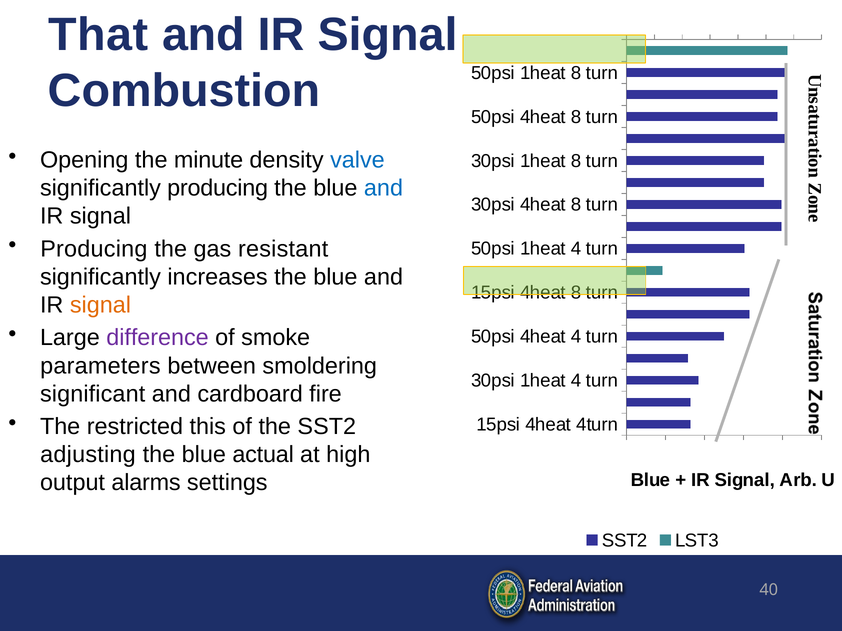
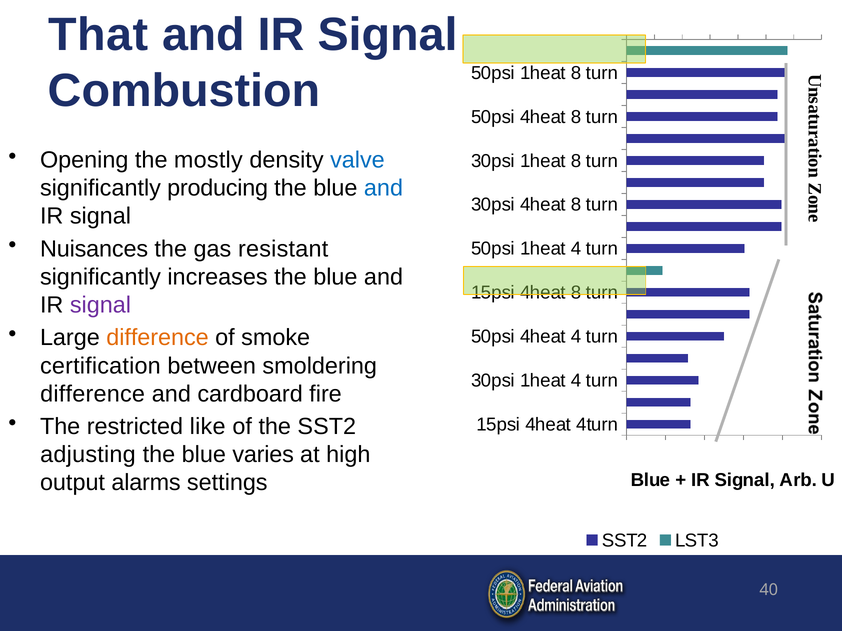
minute: minute -> mostly (208, 160)
Producing: Producing -> Nuisances (94, 249)
signal colour: orange -> purple (100, 305)
difference colour: purple -> orange (158, 338)
parameters: parameters -> certification (100, 366)
significant: significant -> difference (93, 394)
this: this -> like (208, 427)
actual: actual -> varies (263, 455)
